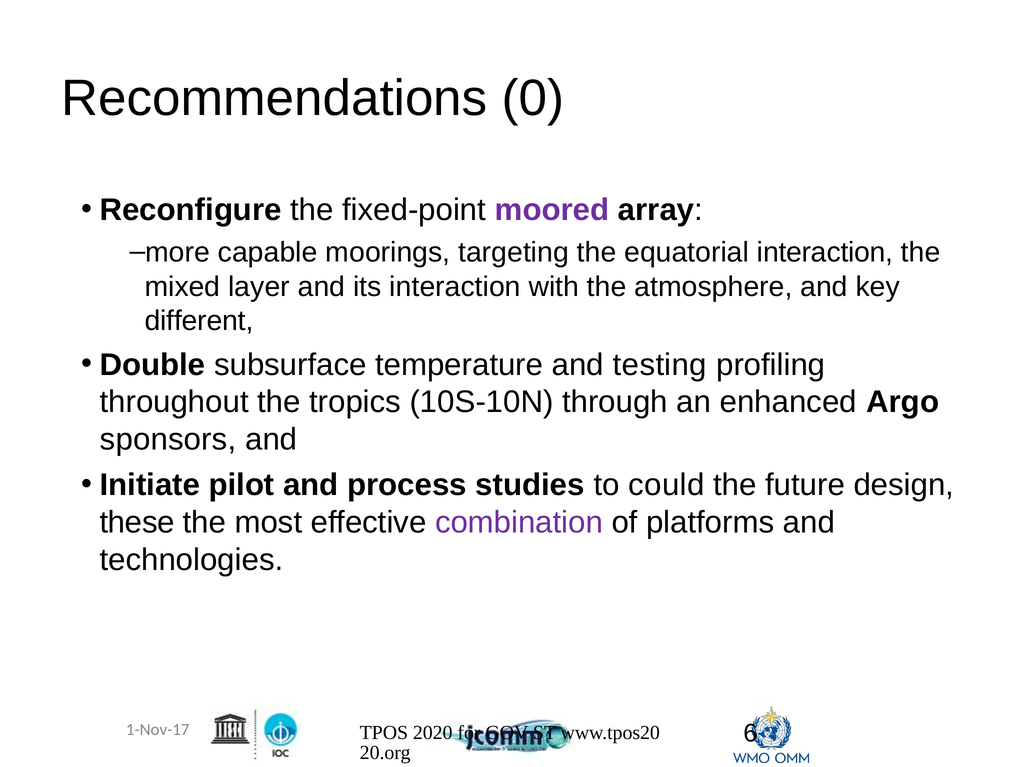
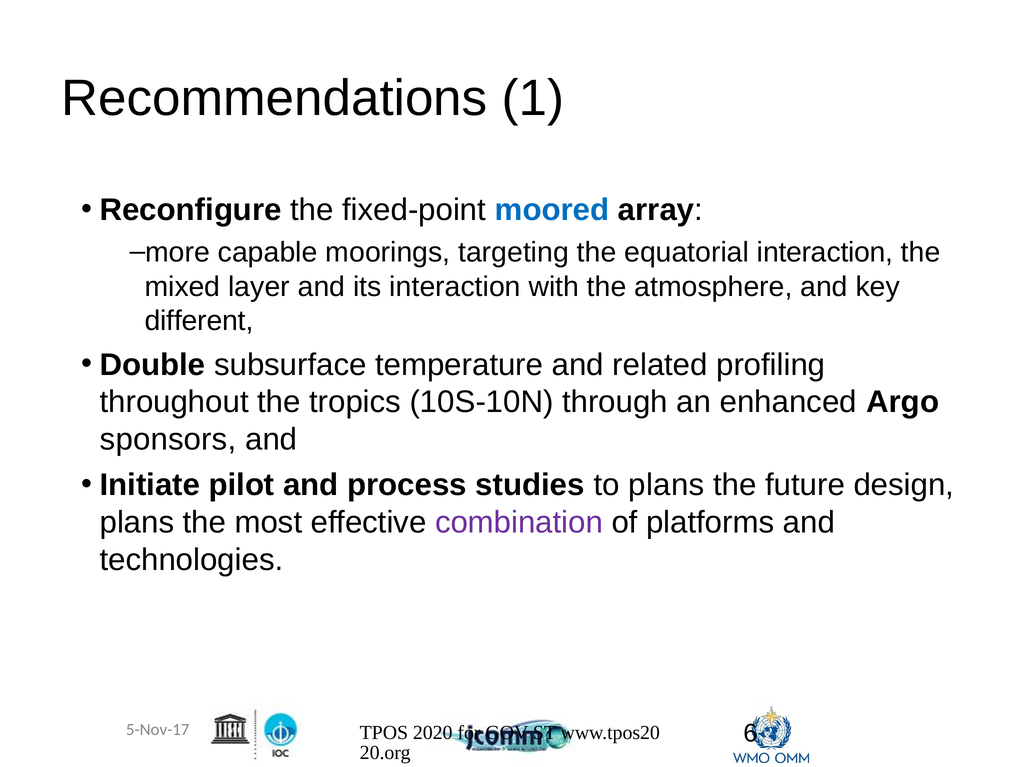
0: 0 -> 1 (533, 98)
moored colour: purple -> blue (552, 210)
testing: testing -> related (660, 365)
to could: could -> plans (666, 485)
these: these -> plans (137, 523)
1-Nov-17: 1-Nov-17 -> 5-Nov-17 (158, 730)
